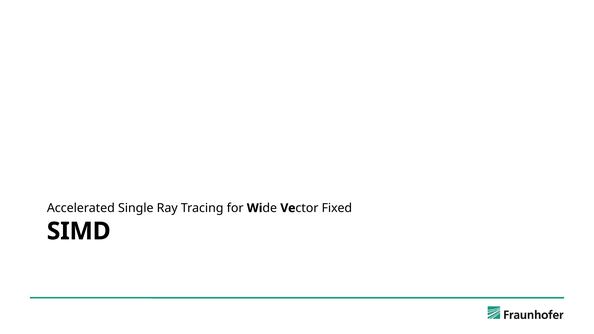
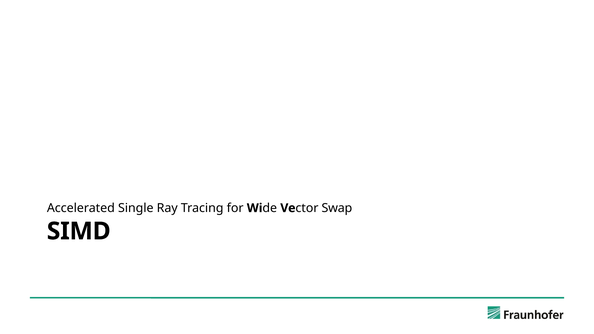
Fixed: Fixed -> Swap (337, 208)
